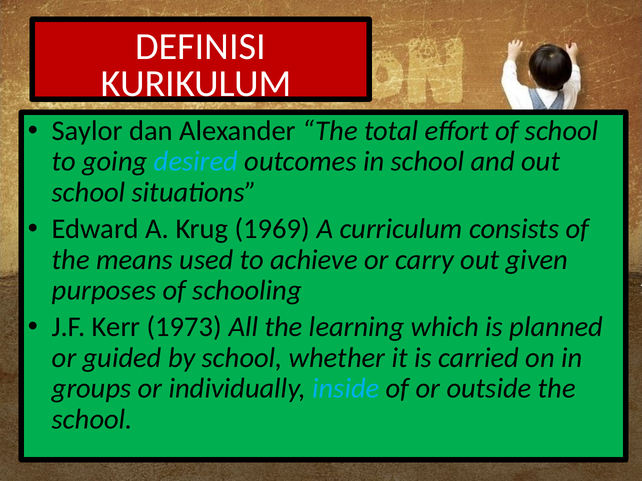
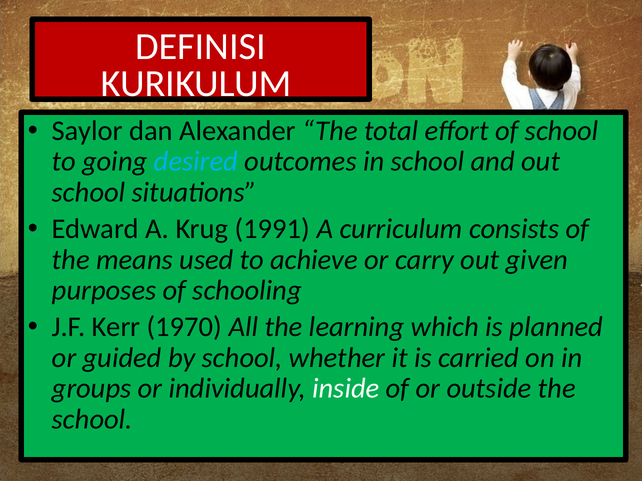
1969: 1969 -> 1991 (272, 229)
1973: 1973 -> 1970 (184, 327)
inside colour: light blue -> white (346, 389)
